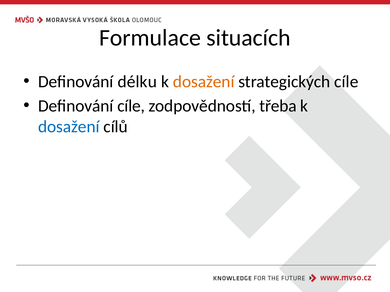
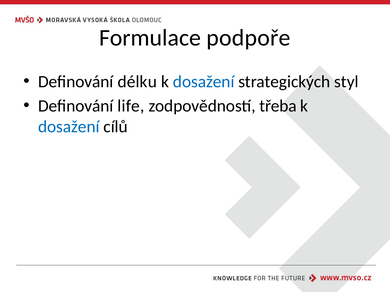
situacích: situacích -> podpoře (248, 38)
dosažení colour: orange -> blue (204, 82)
strategických cíle: cíle -> styl (346, 82)
Definování cíle: cíle -> life (131, 106)
